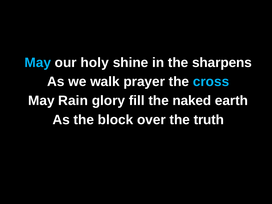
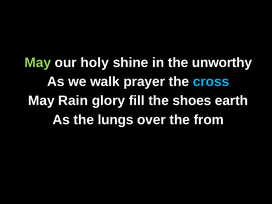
May colour: light blue -> light green (38, 63)
sharpens: sharpens -> unworthy (222, 63)
naked: naked -> shoes (192, 101)
block: block -> lungs (116, 120)
truth: truth -> from (209, 120)
